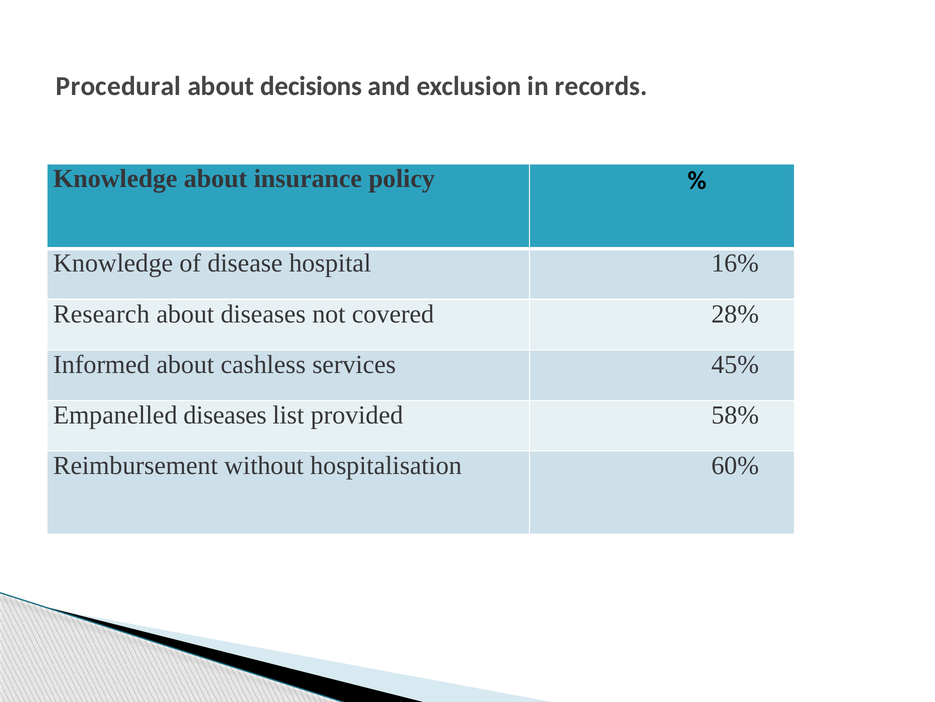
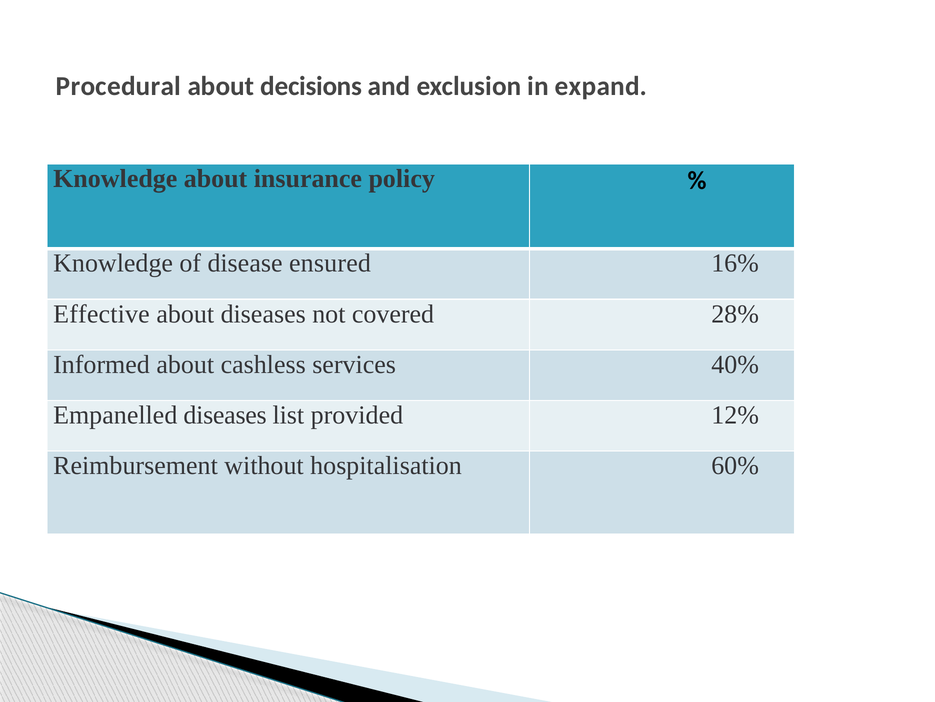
records: records -> expand (601, 86)
hospital: hospital -> ensured (330, 263)
Research: Research -> Effective (101, 314)
45%: 45% -> 40% (735, 364)
58%: 58% -> 12% (735, 415)
